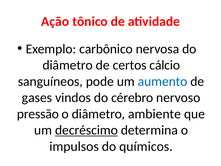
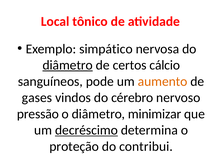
Ação: Ação -> Local (55, 21)
carbônico: carbônico -> simpático (106, 49)
diâmetro underline: none -> present (68, 65)
aumento colour: blue -> orange (163, 81)
ambiente: ambiente -> minimizar (155, 114)
impulsos: impulsos -> proteção (74, 146)
químicos: químicos -> contribui (146, 146)
